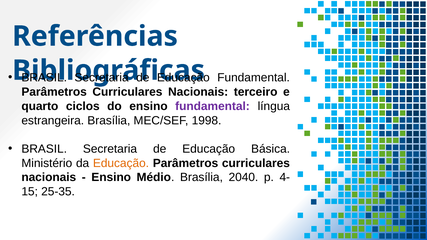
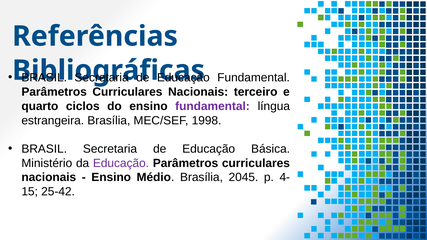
Educação colour: orange -> purple (121, 163)
2040: 2040 -> 2045 (243, 177)
25-35: 25-35 -> 25-42 (58, 192)
